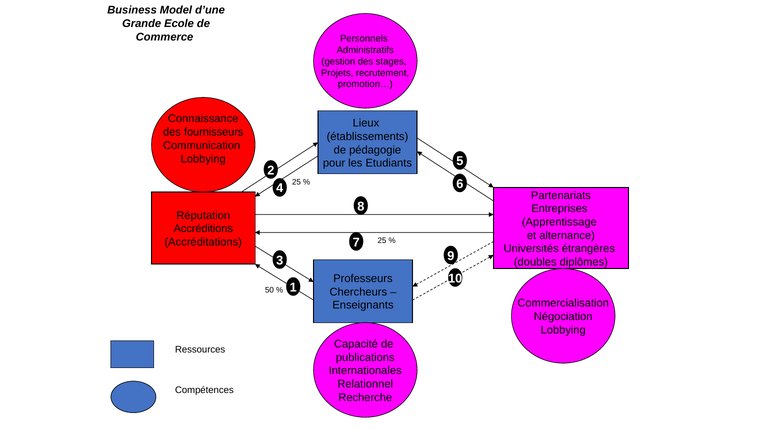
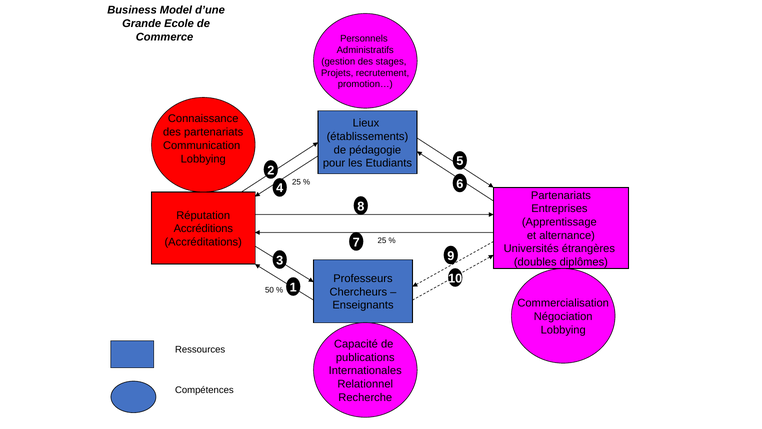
des fournisseurs: fournisseurs -> partenariats (214, 132)
